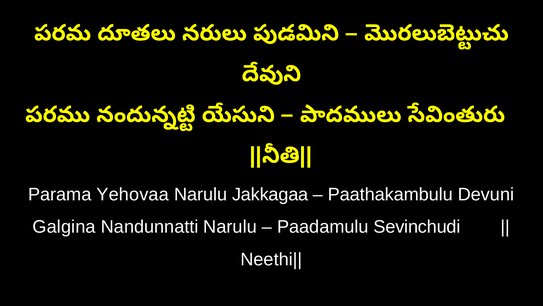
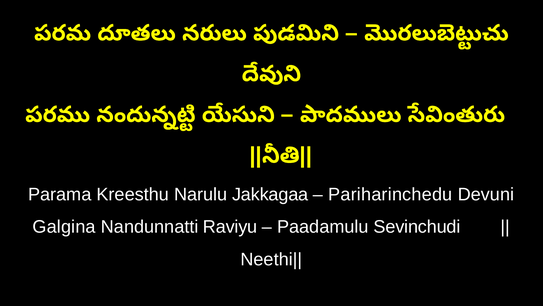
Yehovaa: Yehovaa -> Kreesthu (133, 194)
Paathakambulu: Paathakambulu -> Pariharinchedu (390, 194)
Nandunnatti Narulu: Narulu -> Raviyu (230, 227)
